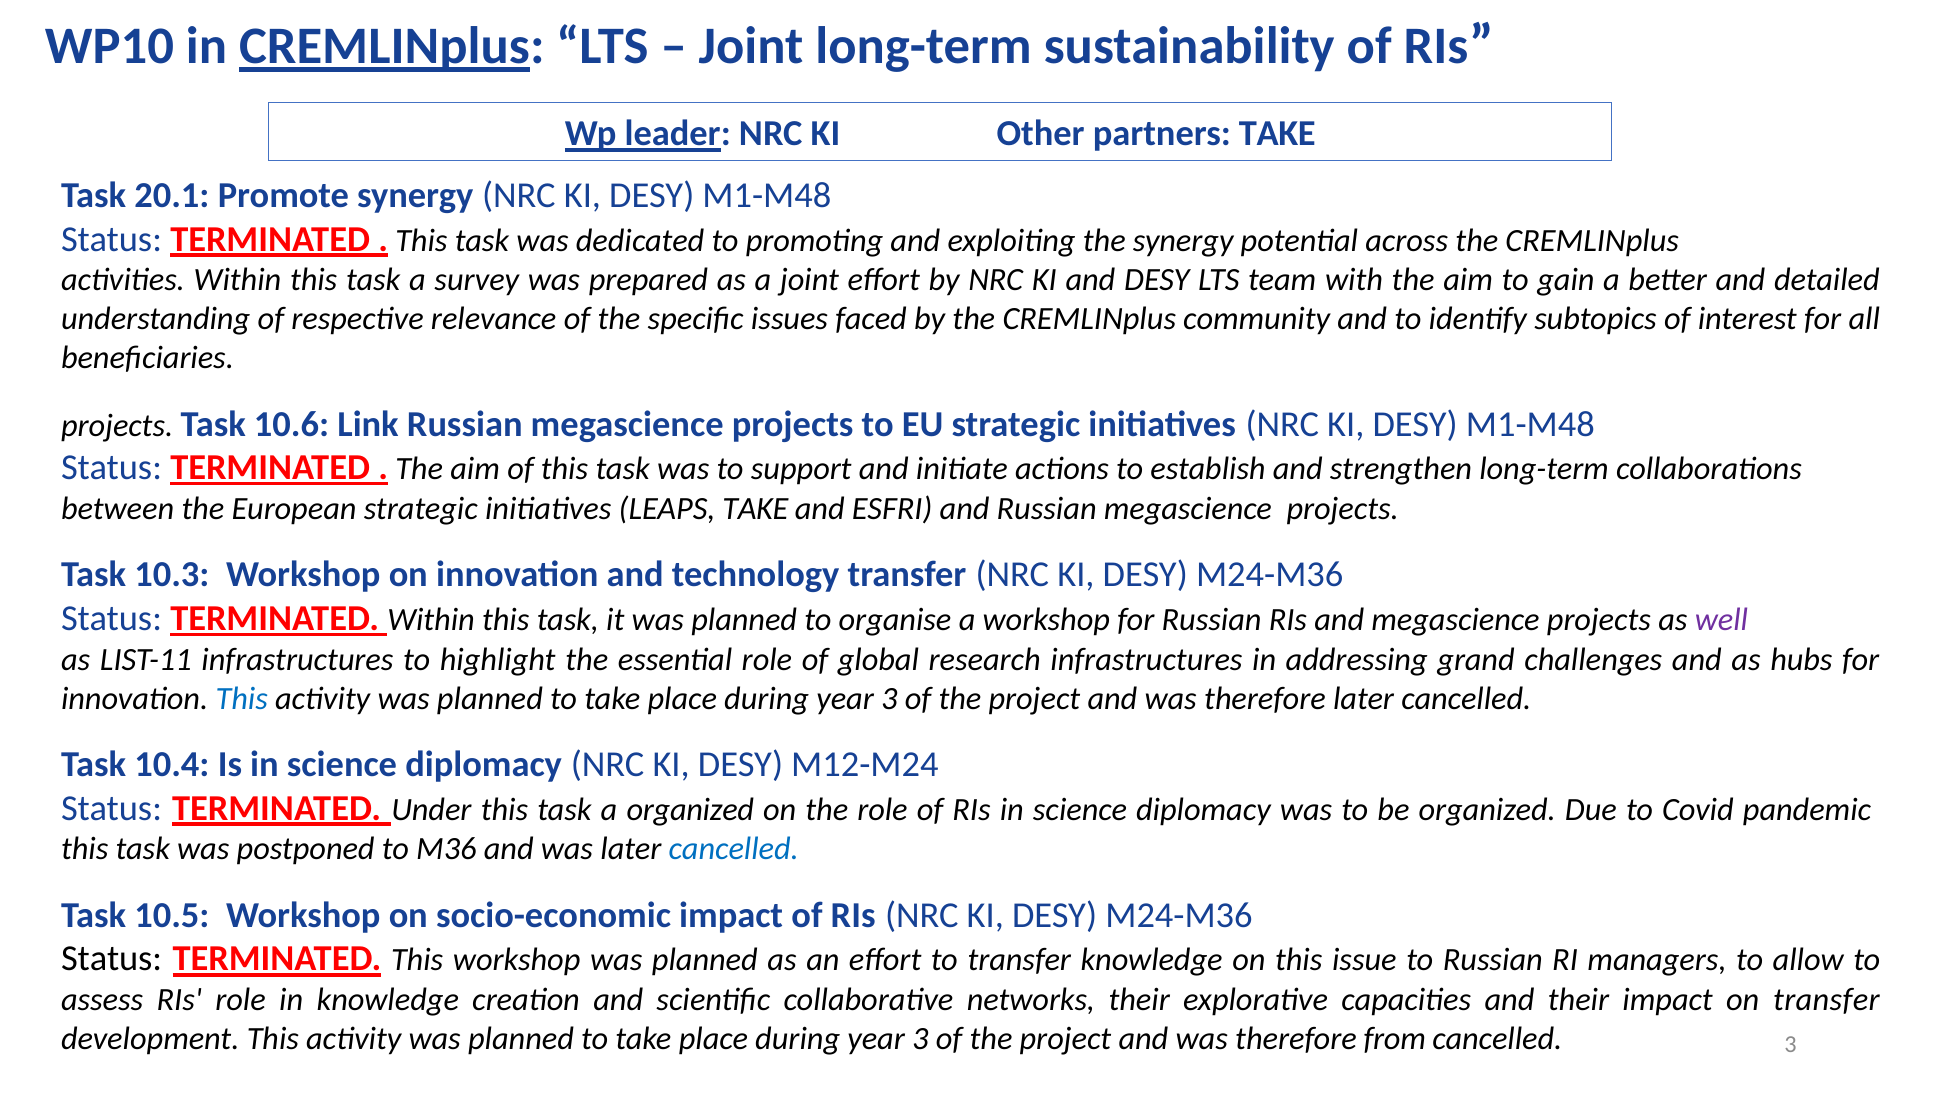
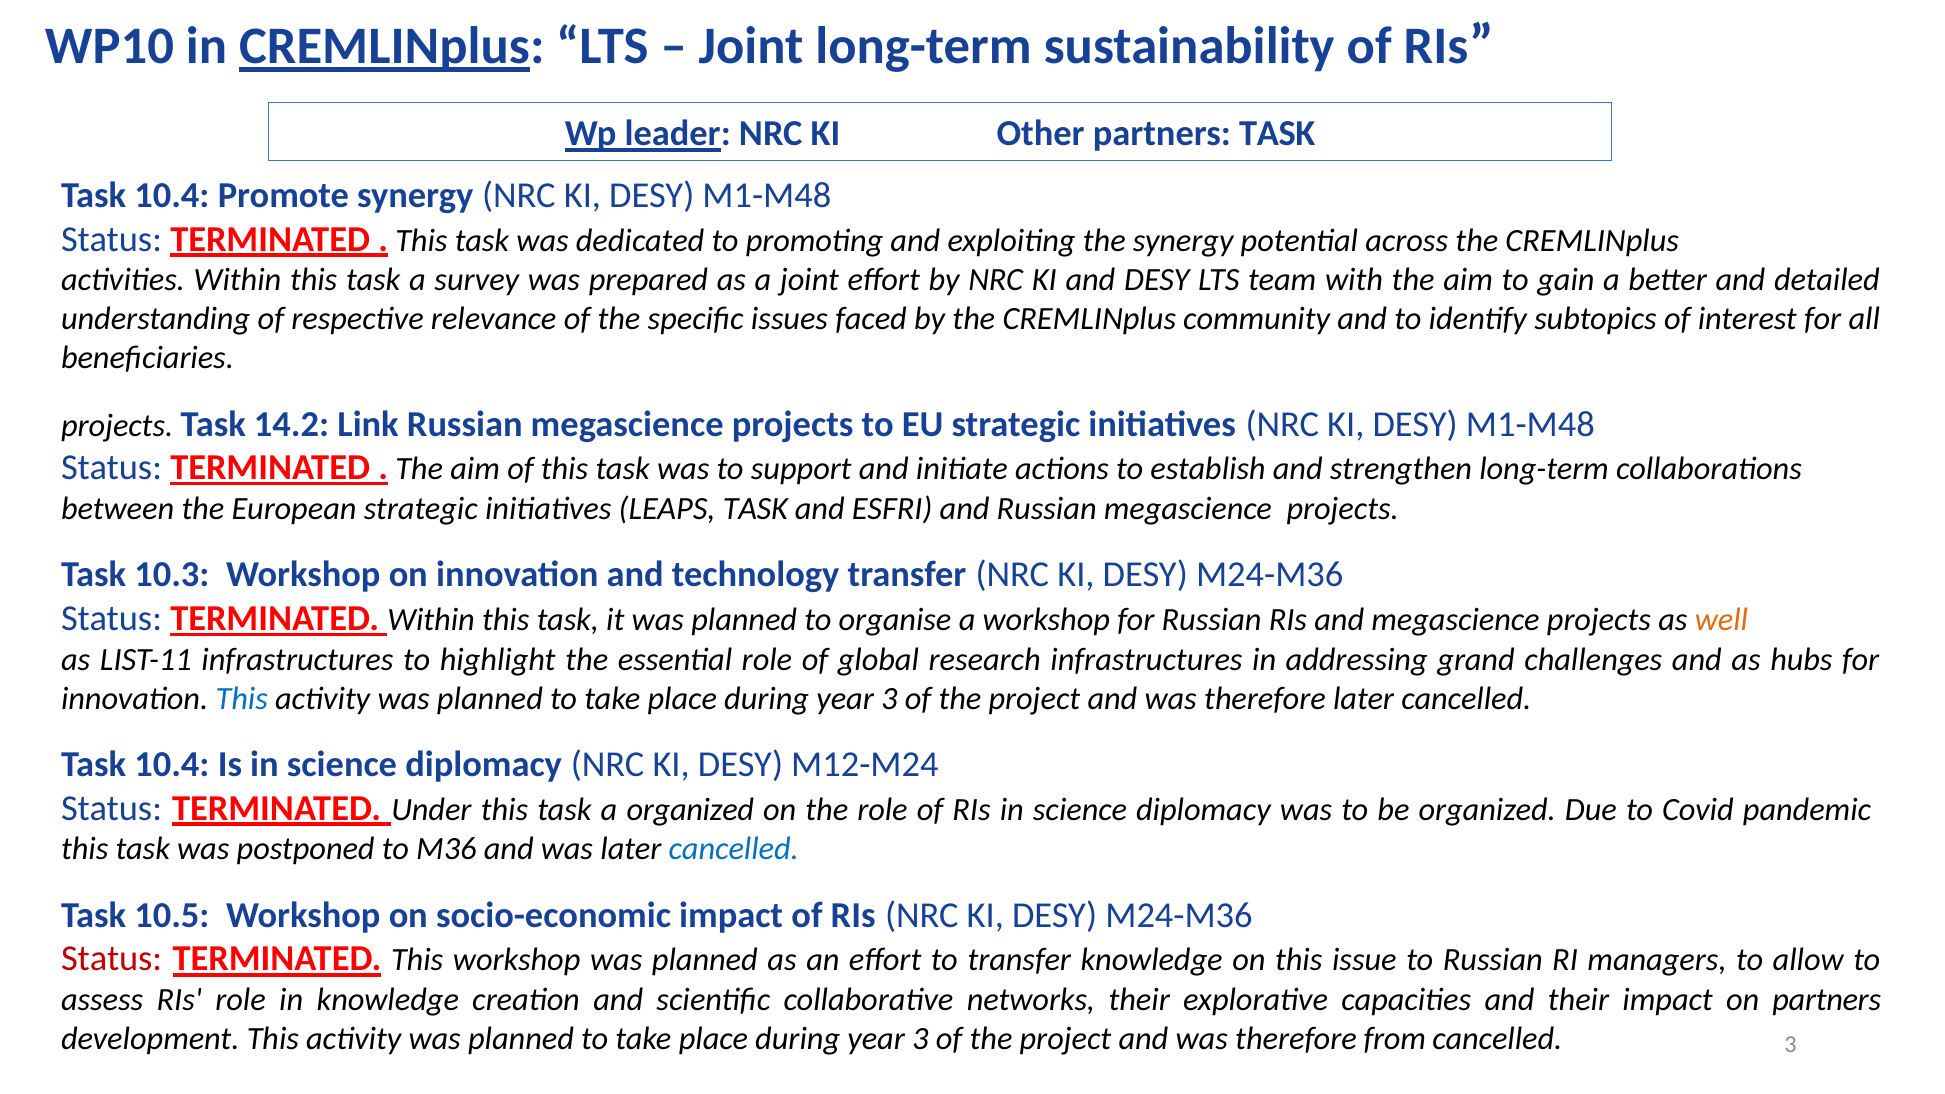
partners TAKE: TAKE -> TASK (1277, 134)
20.1: 20.1 -> 10.4 (172, 196)
10.6: 10.6 -> 14.2 (292, 424)
LEAPS TAKE: TAKE -> TASK (755, 509)
well colour: purple -> orange (1721, 620)
Status colour: black -> red (112, 959)
on transfer: transfer -> partners (1827, 1000)
